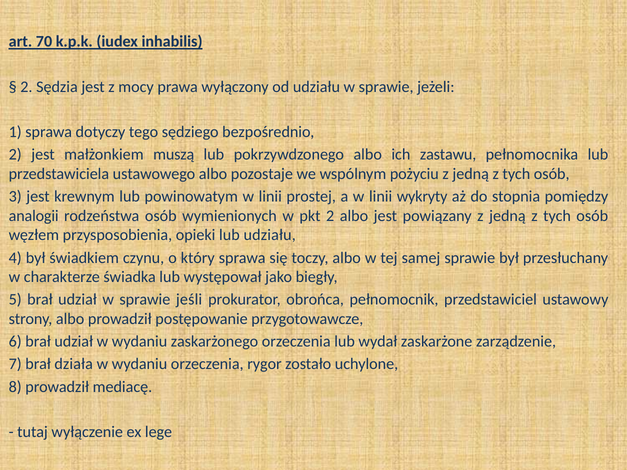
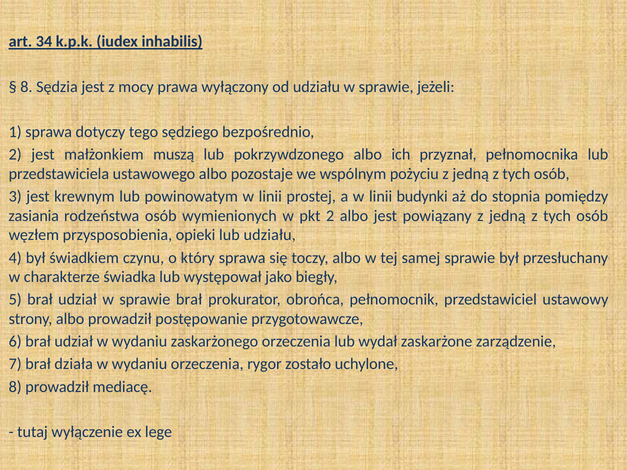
70: 70 -> 34 (44, 42)
2: 2 -> 8 (26, 87)
zastawu: zastawu -> przyznał (448, 155)
wykryty: wykryty -> budynki (422, 197)
analogii: analogii -> zasiania (34, 216)
sprawie jeśli: jeśli -> brał (189, 300)
